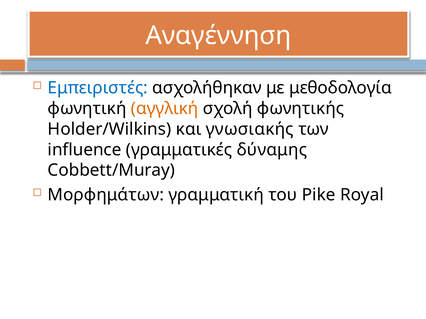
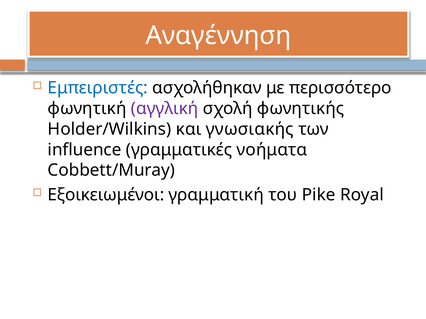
μεθοδολογία: μεθοδολογία -> περισσότερο (340, 88)
αγγλική colour: orange -> purple (165, 109)
δύναμης: δύναμης -> νοήματα (272, 150)
Μορφημάτων: Μορφημάτων -> Εξοικειωμένοι (106, 195)
